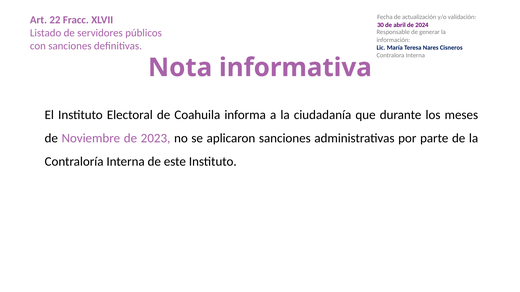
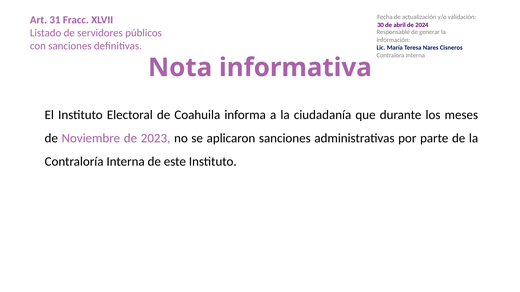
22: 22 -> 31 (55, 20)
